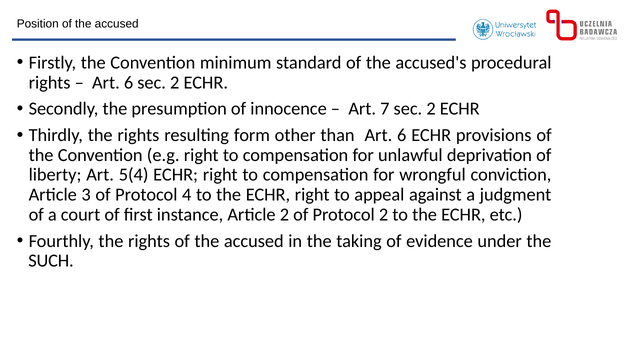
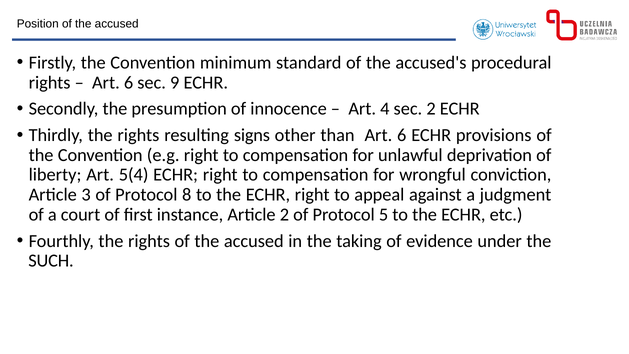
6 sec 2: 2 -> 9 (175, 82)
7: 7 -> 4 (385, 109)
form: form -> signs (252, 135)
4: 4 -> 8 (187, 195)
Protocol 2: 2 -> 5 (384, 214)
